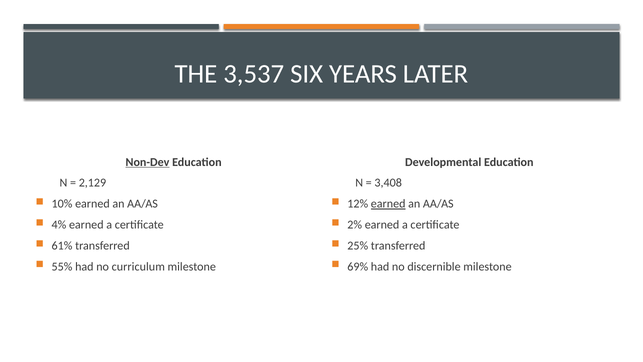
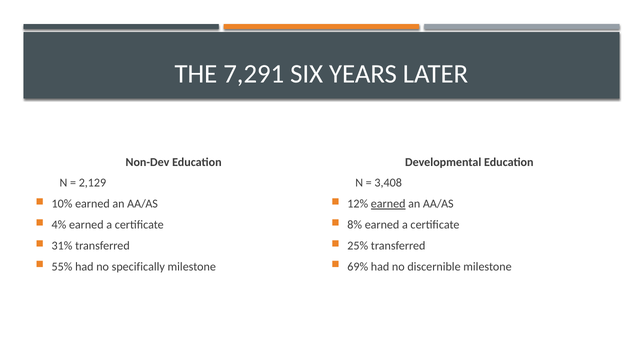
3,537: 3,537 -> 7,291 (254, 74)
Non-Dev underline: present -> none (148, 162)
2%: 2% -> 8% (355, 225)
61%: 61% -> 31% (62, 245)
curriculum: curriculum -> specifically (138, 266)
